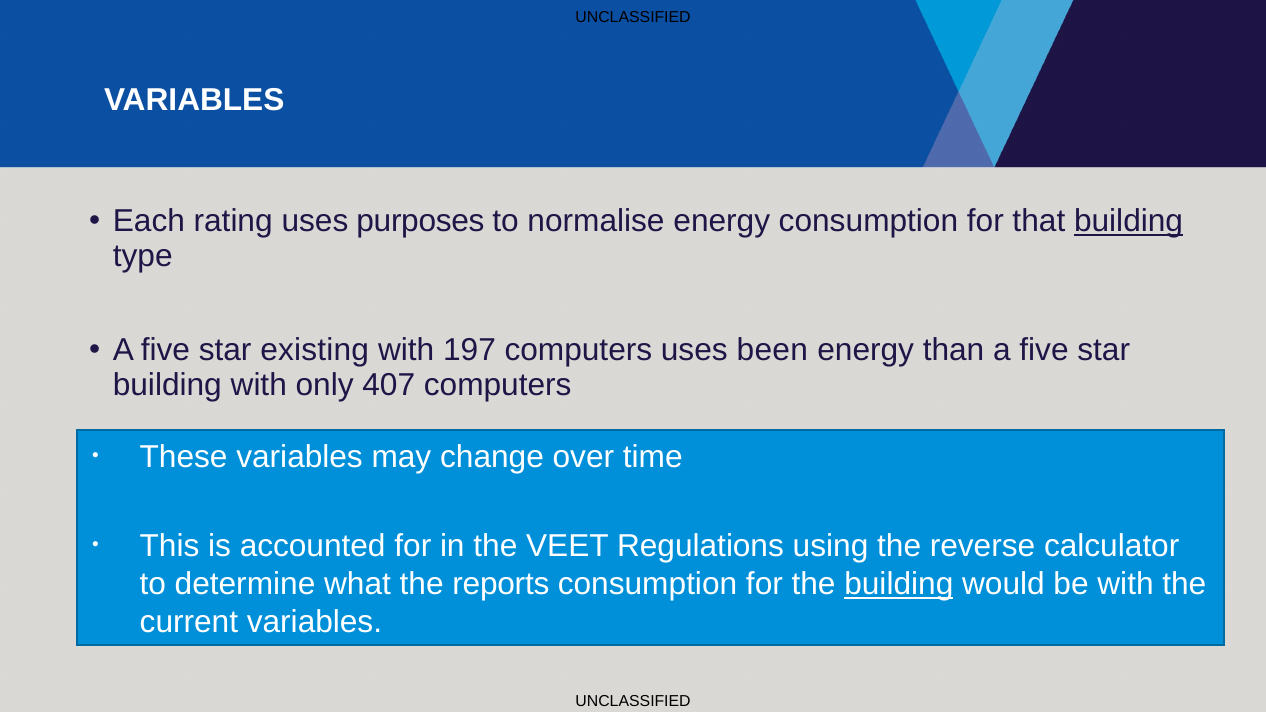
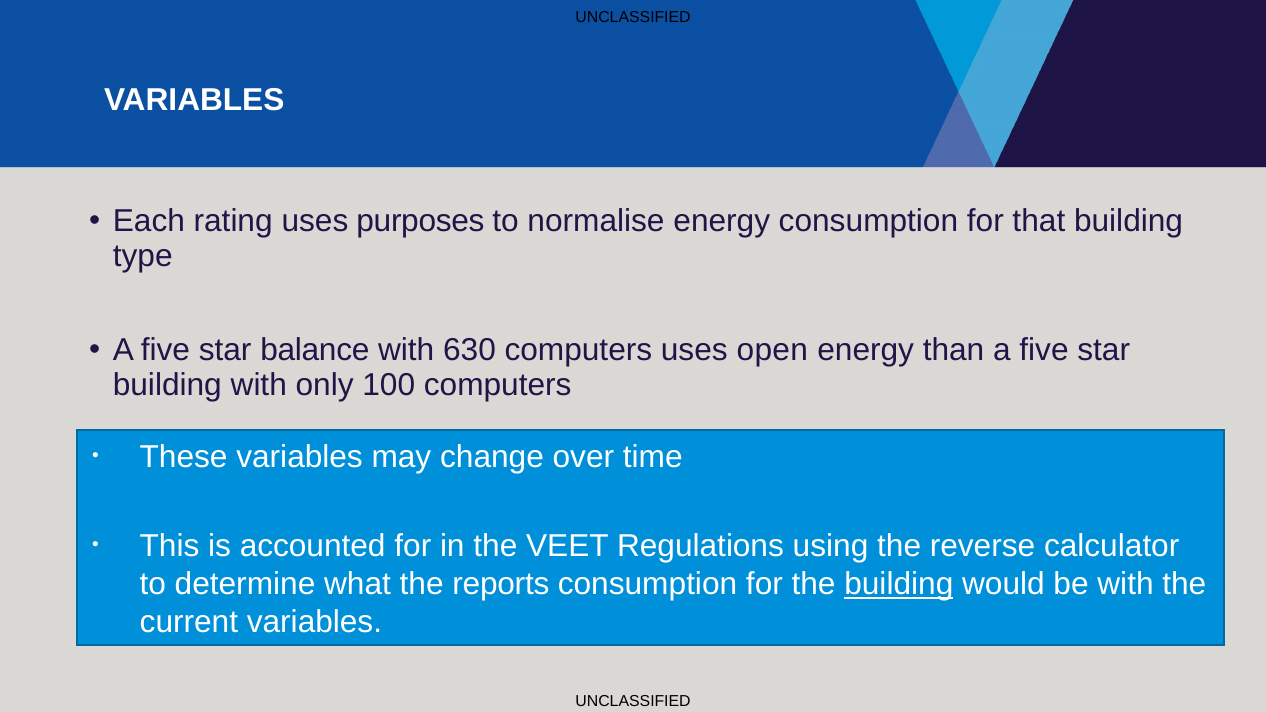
building underline: present -> none (1129, 222)
existing: existing -> balance (315, 351)
197: 197 -> 630 (469, 351)
been: been -> open (772, 351)
407: 407 -> 100 (389, 385)
